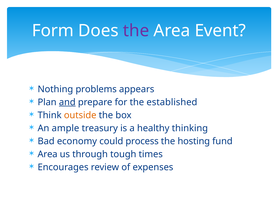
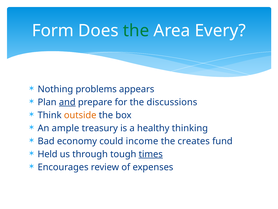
the colour: purple -> green (136, 31)
Event: Event -> Every (220, 31)
established: established -> discussions (172, 102)
process: process -> income (142, 141)
hosting: hosting -> creates (194, 141)
Area: Area -> Held (48, 154)
times underline: none -> present (151, 154)
